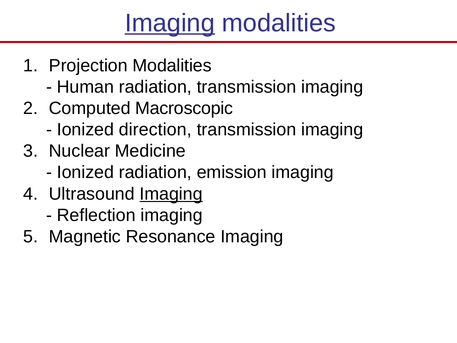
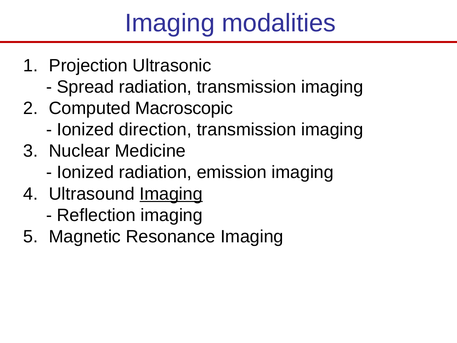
Imaging underline: present -> none (170, 23)
Projection Modalities: Modalities -> Ultrasonic (172, 66)
Human: Human -> Spread (85, 87)
